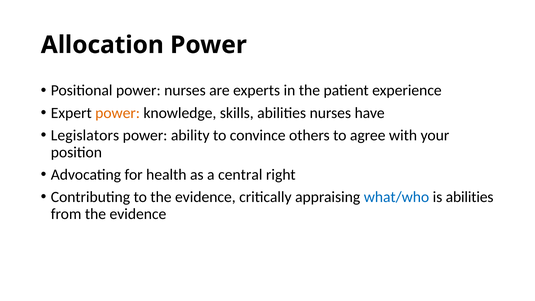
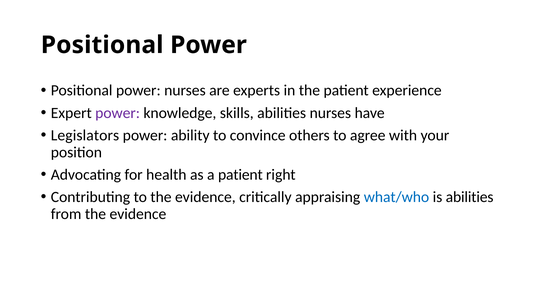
Allocation: Allocation -> Positional (102, 45)
power colour: orange -> purple (118, 113)
a central: central -> patient (240, 175)
